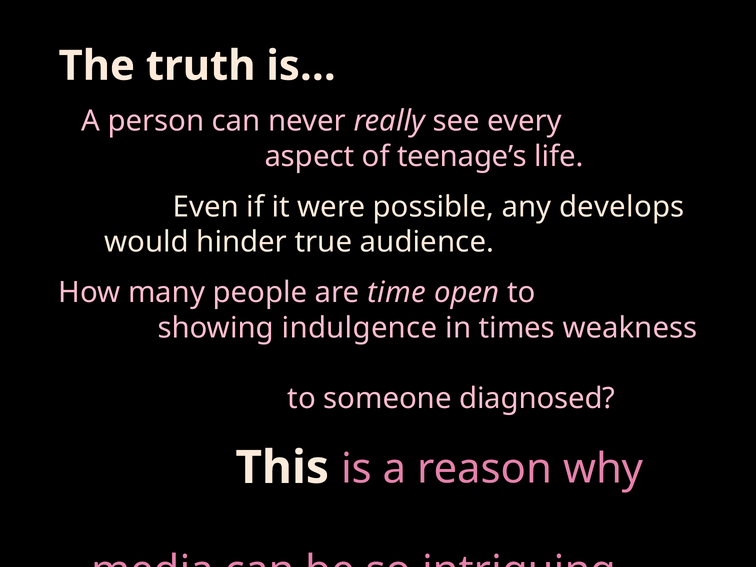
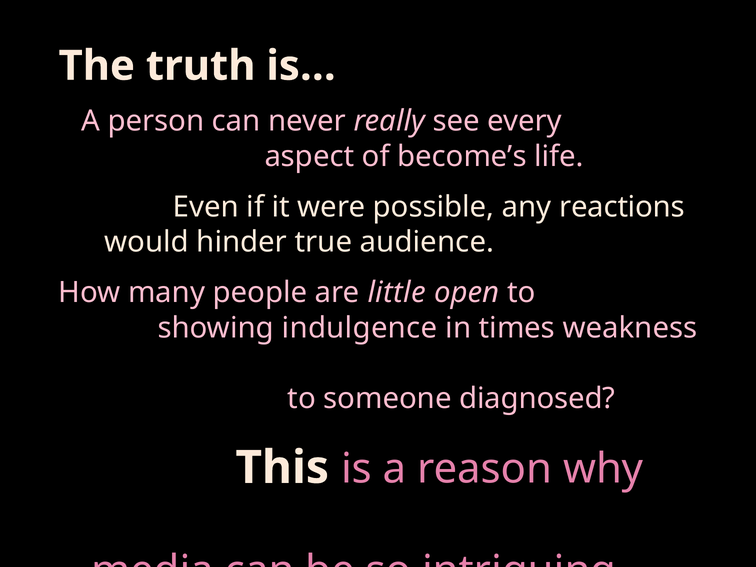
teenage’s: teenage’s -> become’s (462, 156)
develops: develops -> reactions (622, 207)
time: time -> little (397, 293)
